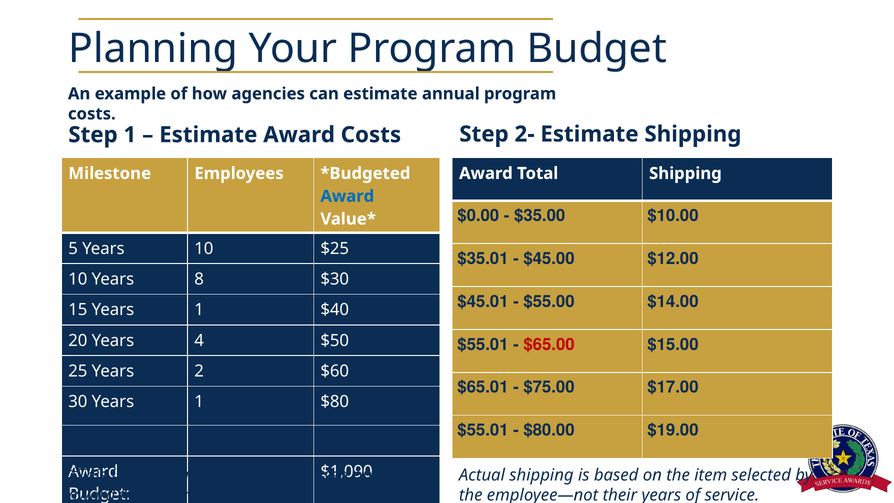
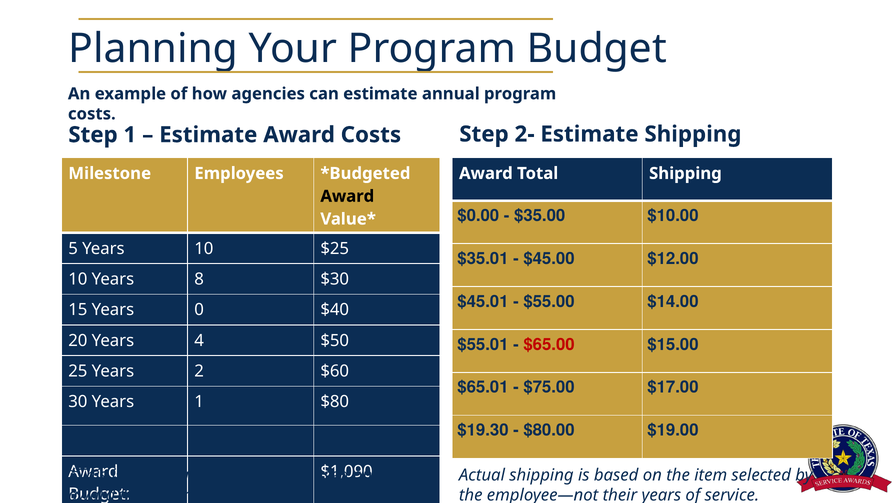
Award colour: blue -> black (347, 196)
15 Years 1: 1 -> 0 (199, 310)
$55.01: $55.01 -> $19.30 (483, 430)
